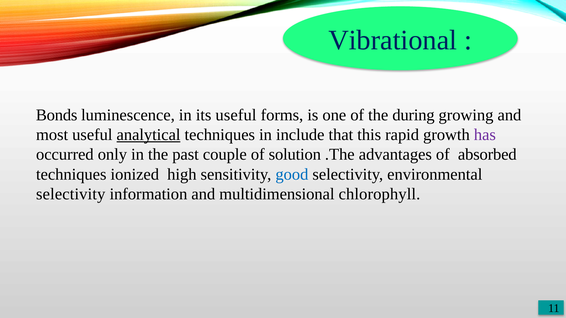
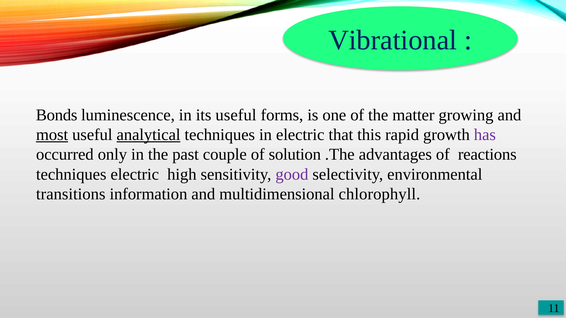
during: during -> matter (413, 115)
most underline: none -> present (52, 135)
in include: include -> electric (300, 135)
absorbed: absorbed -> reactions (487, 155)
techniques ionized: ionized -> electric (135, 175)
good colour: blue -> purple (292, 175)
selectivity: selectivity -> transitions (71, 194)
